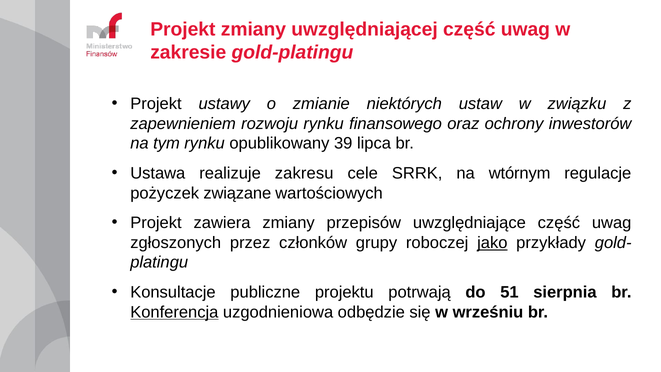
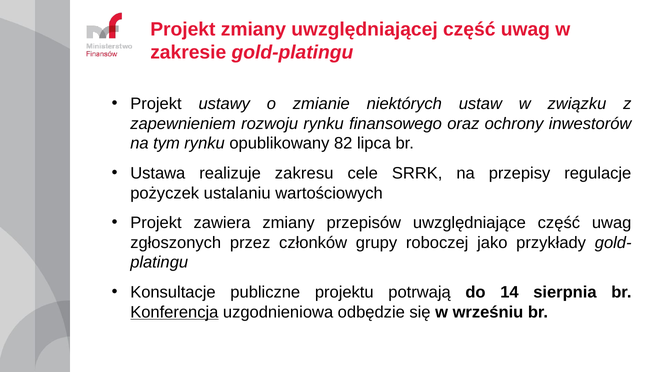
39: 39 -> 82 (343, 143)
wtórnym: wtórnym -> przepisy (520, 173)
związane: związane -> ustalaniu (237, 193)
jako underline: present -> none (492, 243)
51: 51 -> 14 (509, 292)
